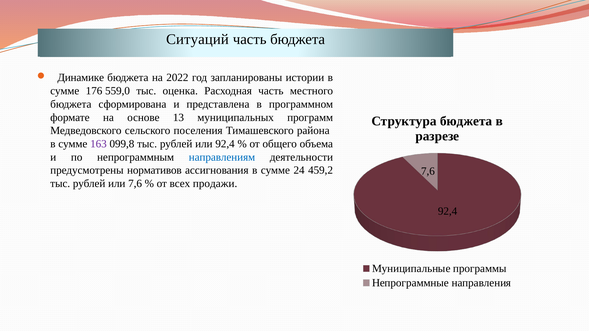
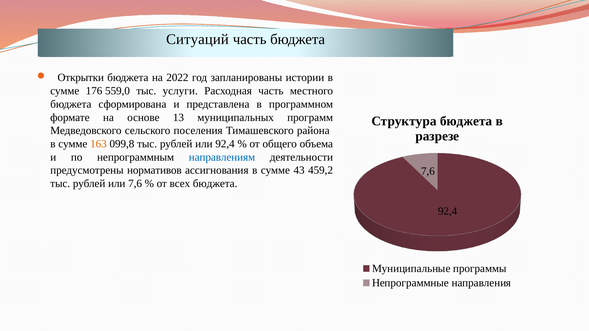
Динамике: Динамике -> Открытки (81, 78)
оценка: оценка -> услуги (180, 91)
163 colour: purple -> orange (98, 144)
24: 24 -> 43 (299, 170)
всех продажи: продажи -> бюджета (215, 184)
